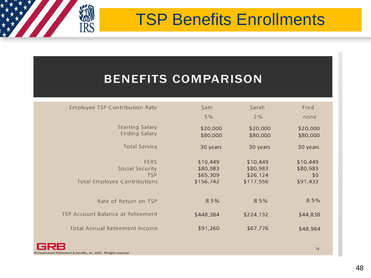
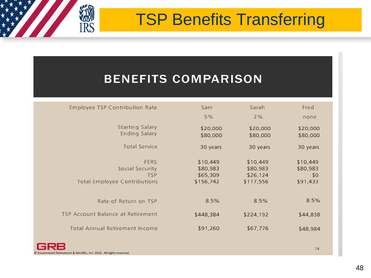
Enrollments: Enrollments -> Transferring (281, 20)
